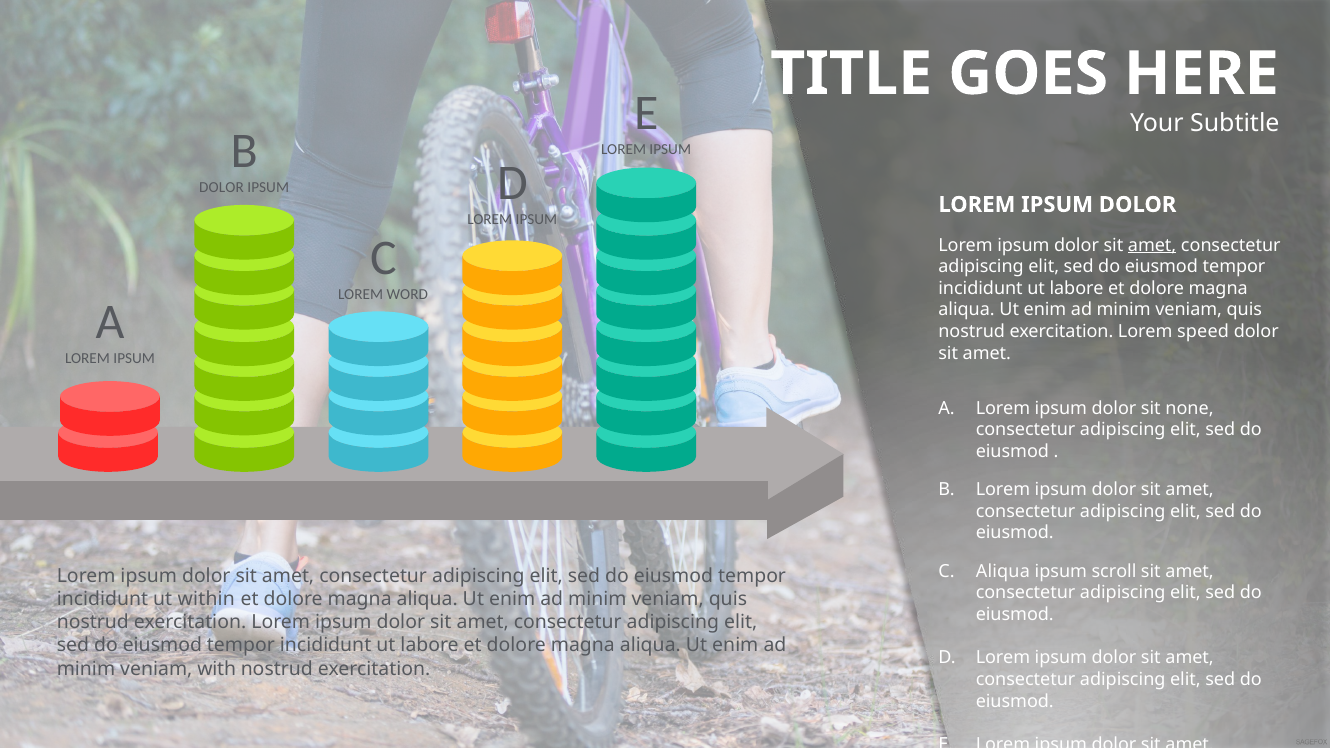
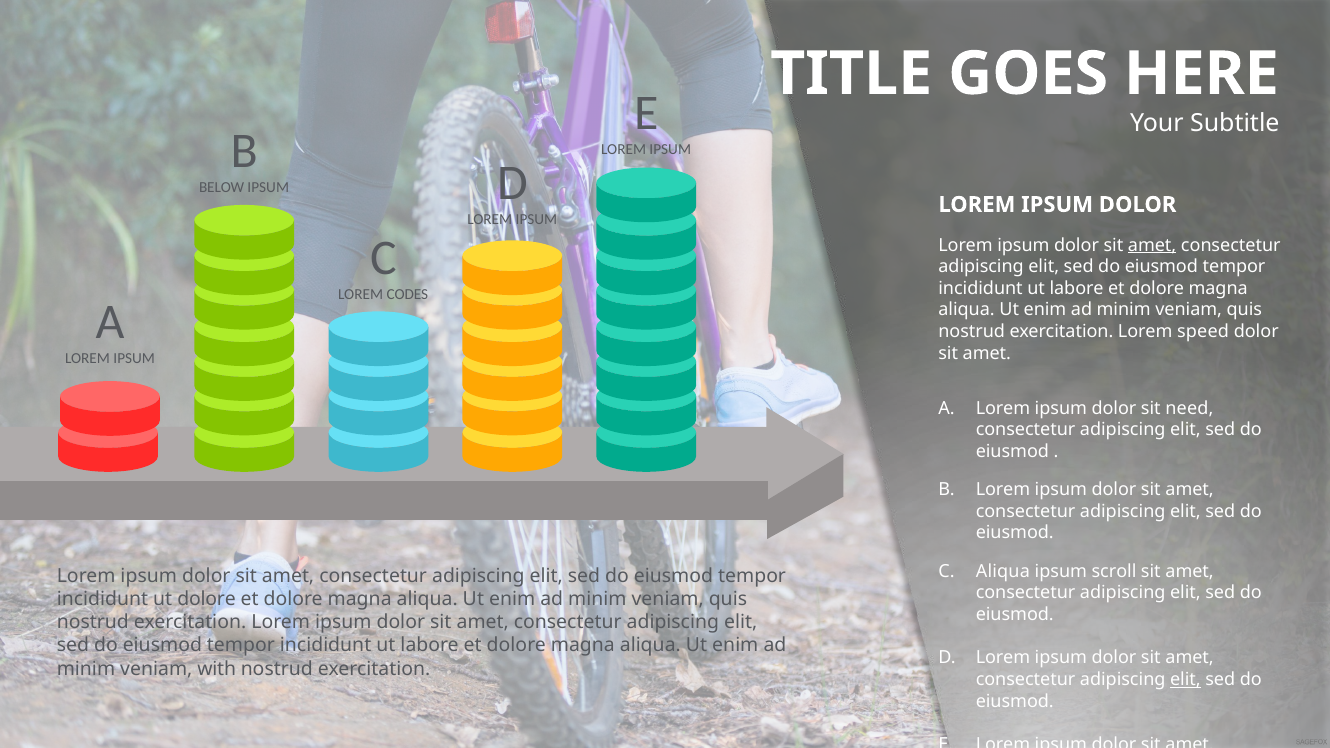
DOLOR: DOLOR -> BELOW (222, 188)
WORD: WORD -> CODES (407, 294)
none: none -> need (1189, 408)
ut within: within -> dolore (206, 599)
elit underline: none -> present (1185, 680)
